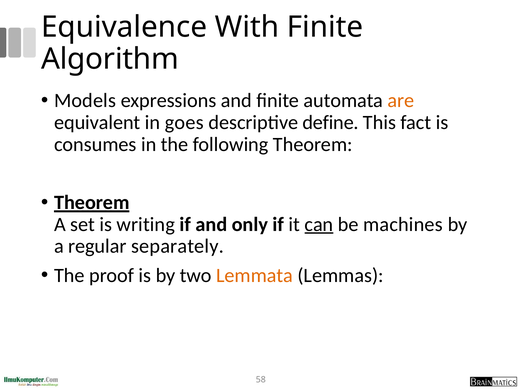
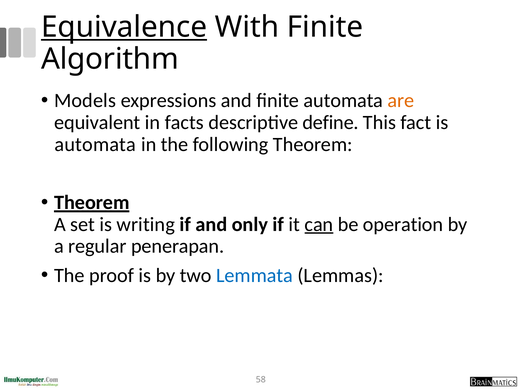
Equivalence underline: none -> present (124, 27)
goes: goes -> facts (184, 122)
consumes: consumes -> automata (95, 144)
machines: machines -> operation (403, 224)
separately: separately -> penerapan (178, 246)
Lemmata colour: orange -> blue (255, 275)
